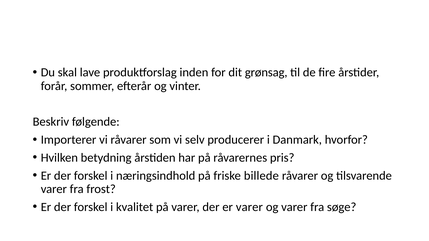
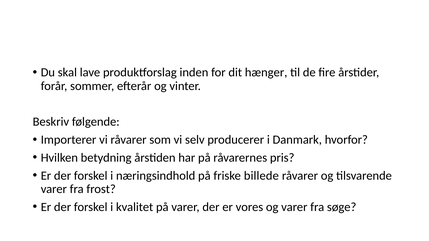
grønsag: grønsag -> hænger (266, 73)
er varer: varer -> vores (249, 207)
